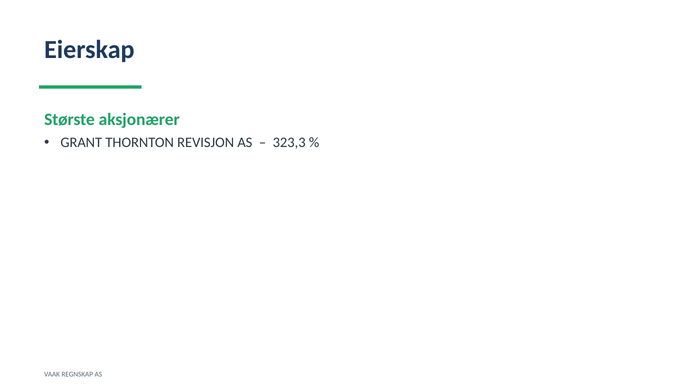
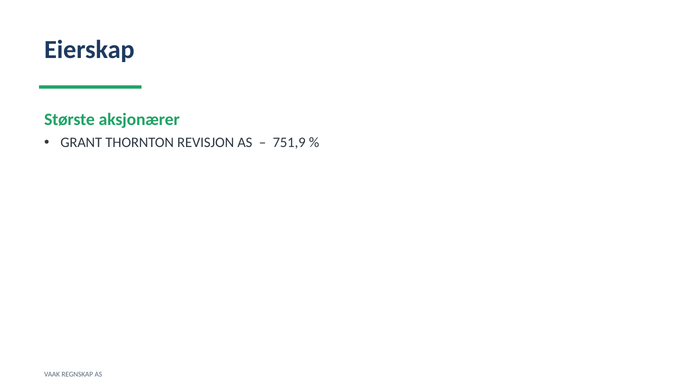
323,3: 323,3 -> 751,9 (289, 143)
